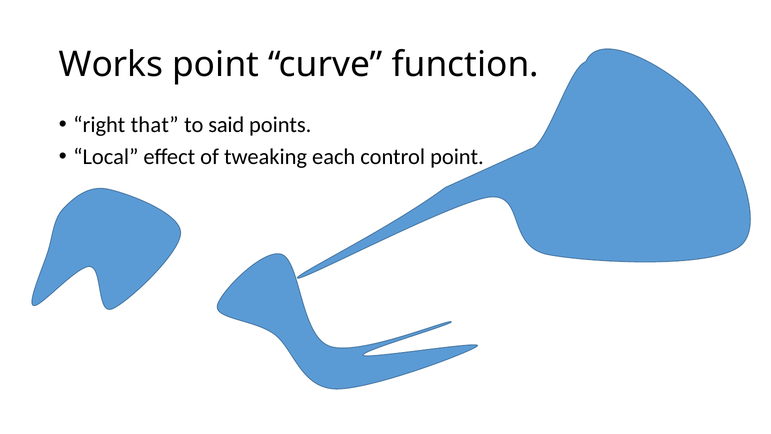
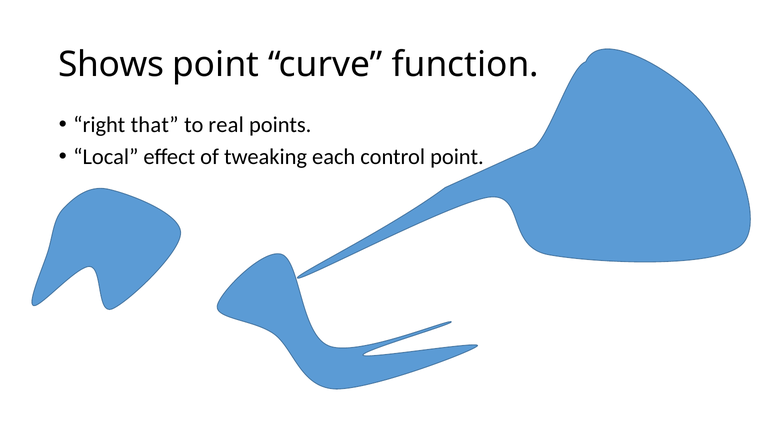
Works: Works -> Shows (111, 65)
said: said -> real (226, 125)
